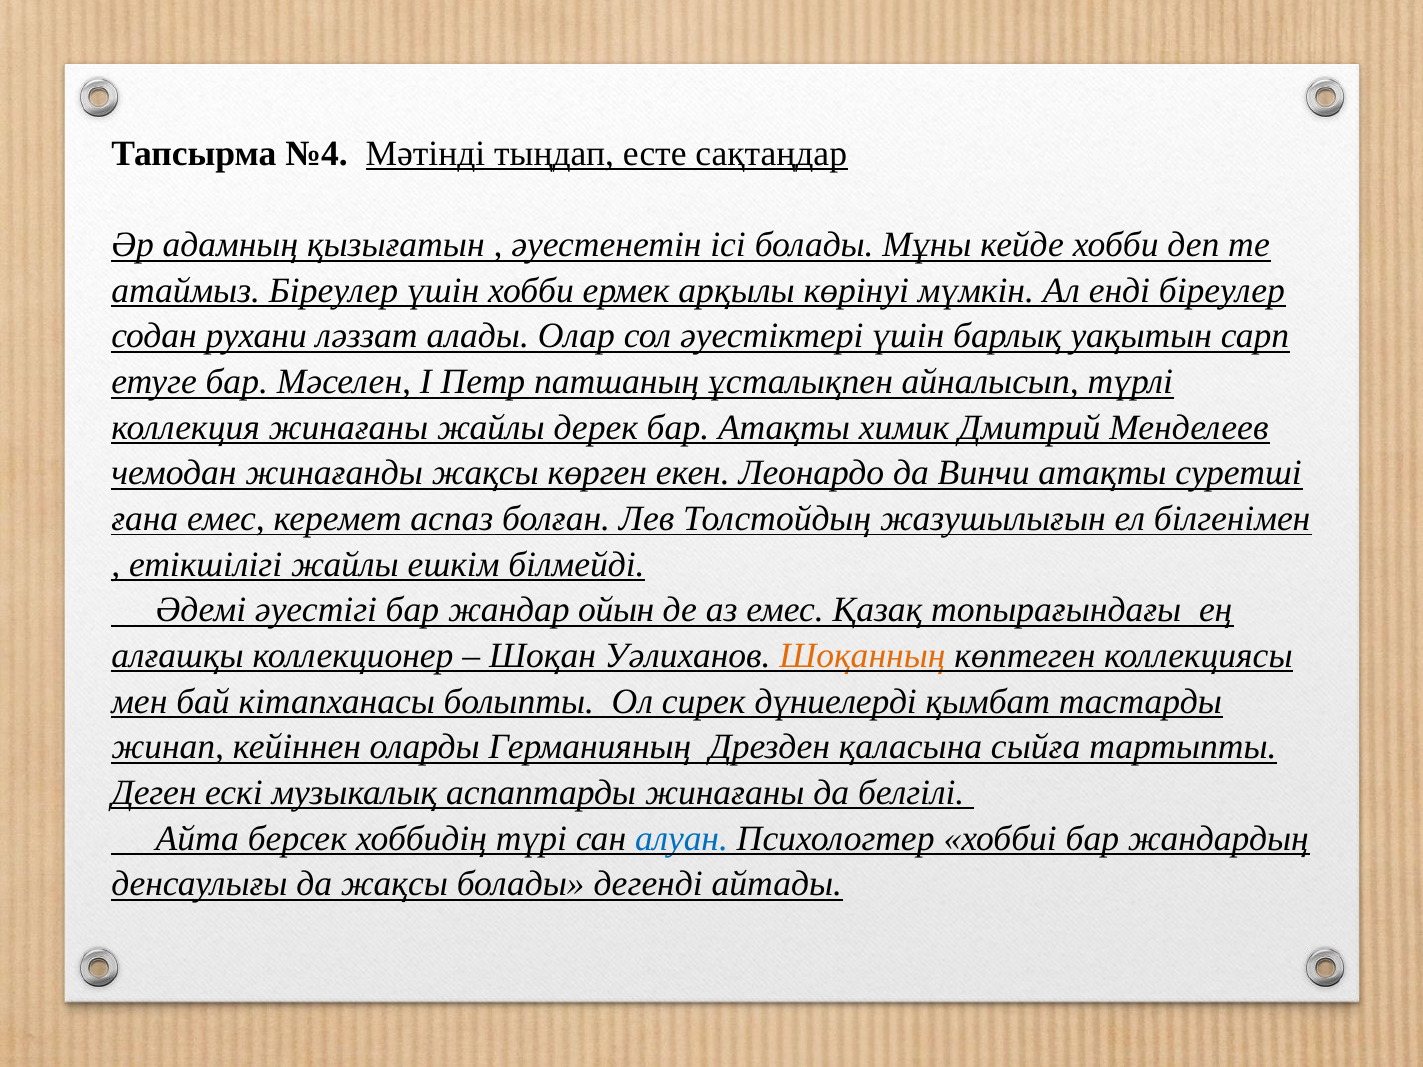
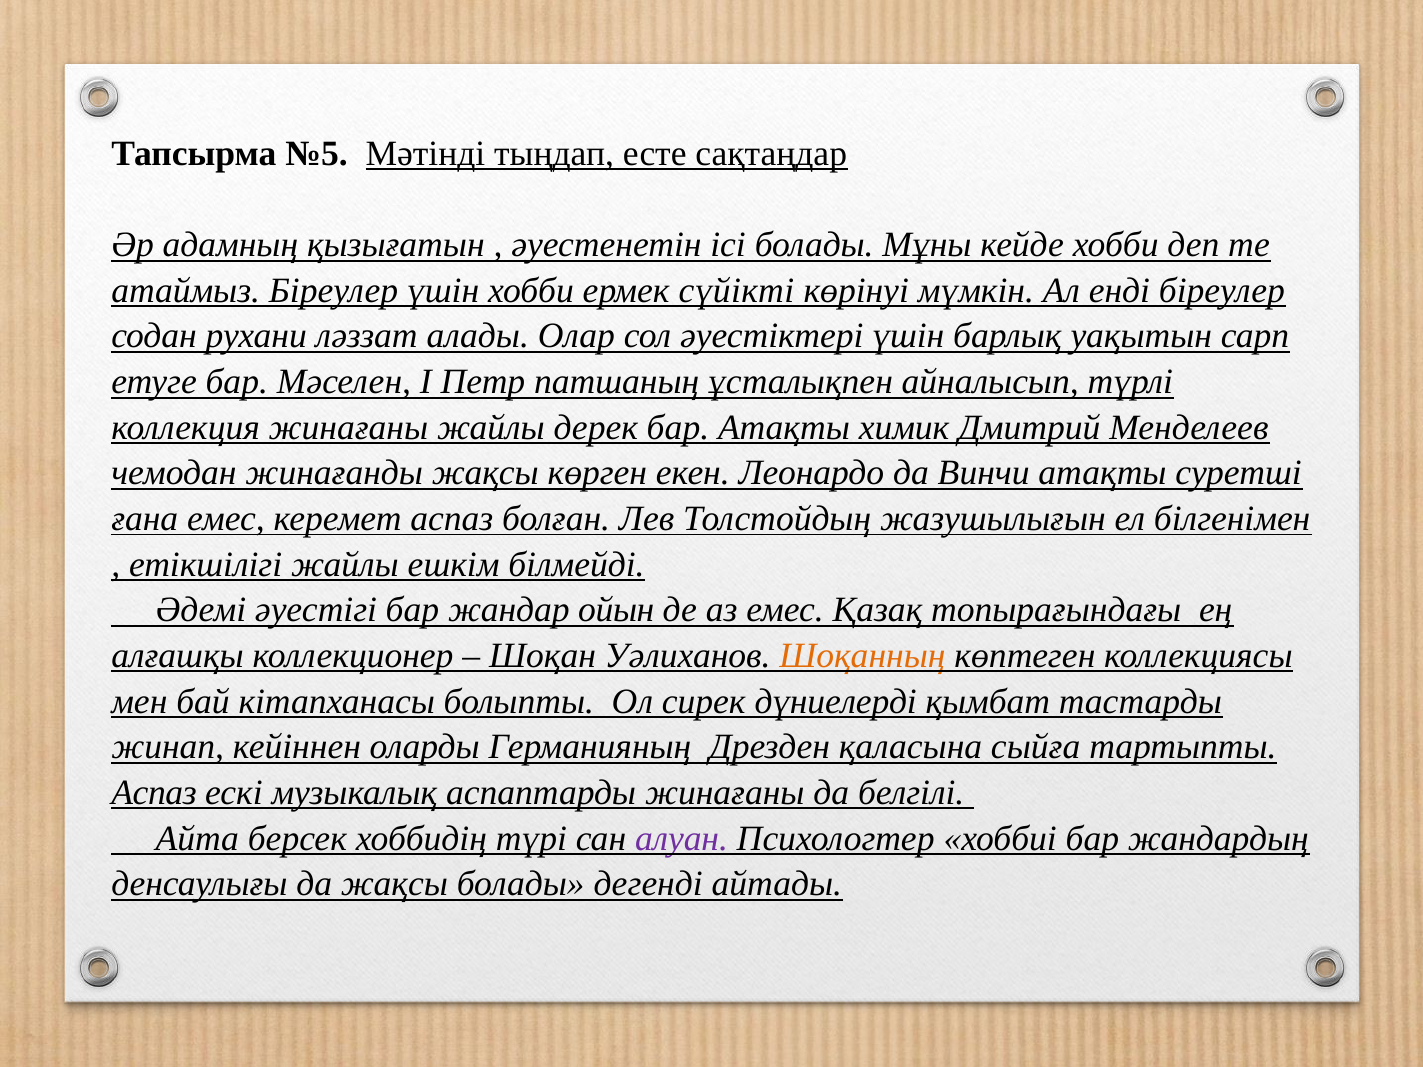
№4: №4 -> №5 (317, 154)
арқылы: арқылы -> сүйікті (736, 291)
Деген: Деген -> Аспаз (154, 793)
алуан colour: blue -> purple (681, 839)
